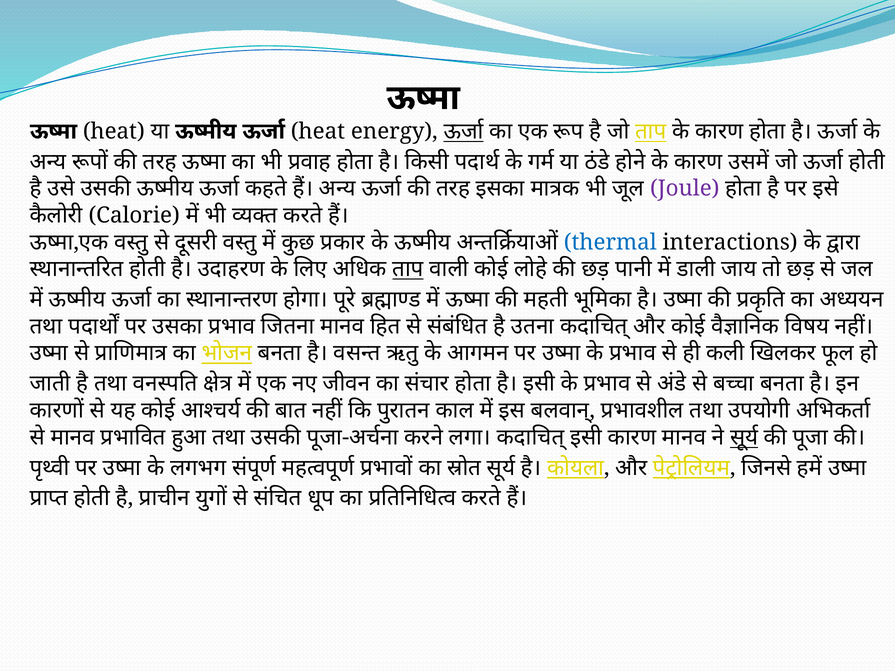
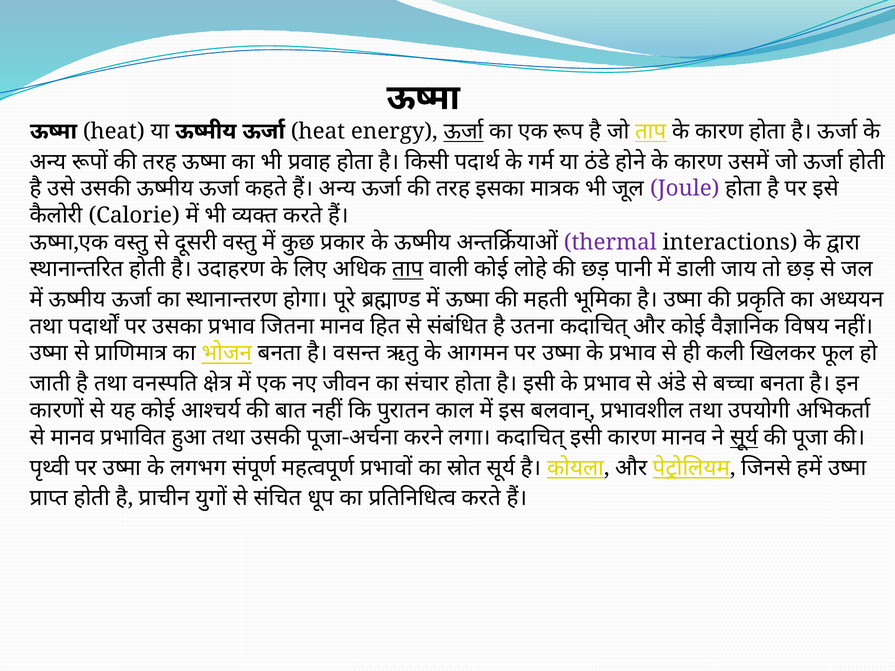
thermal colour: blue -> purple (610, 242)
